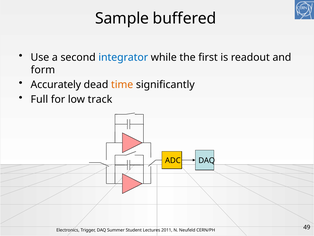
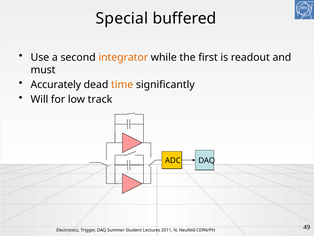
Sample: Sample -> Special (122, 18)
integrator colour: blue -> orange (123, 57)
form: form -> must (43, 70)
Full: Full -> Will (39, 99)
